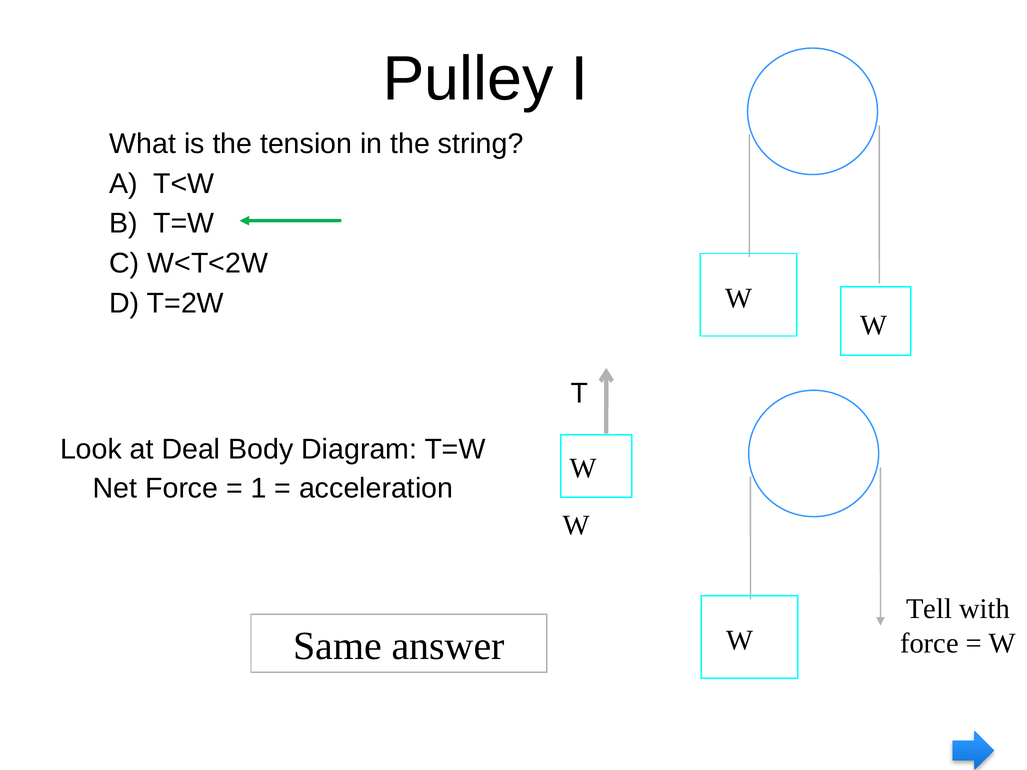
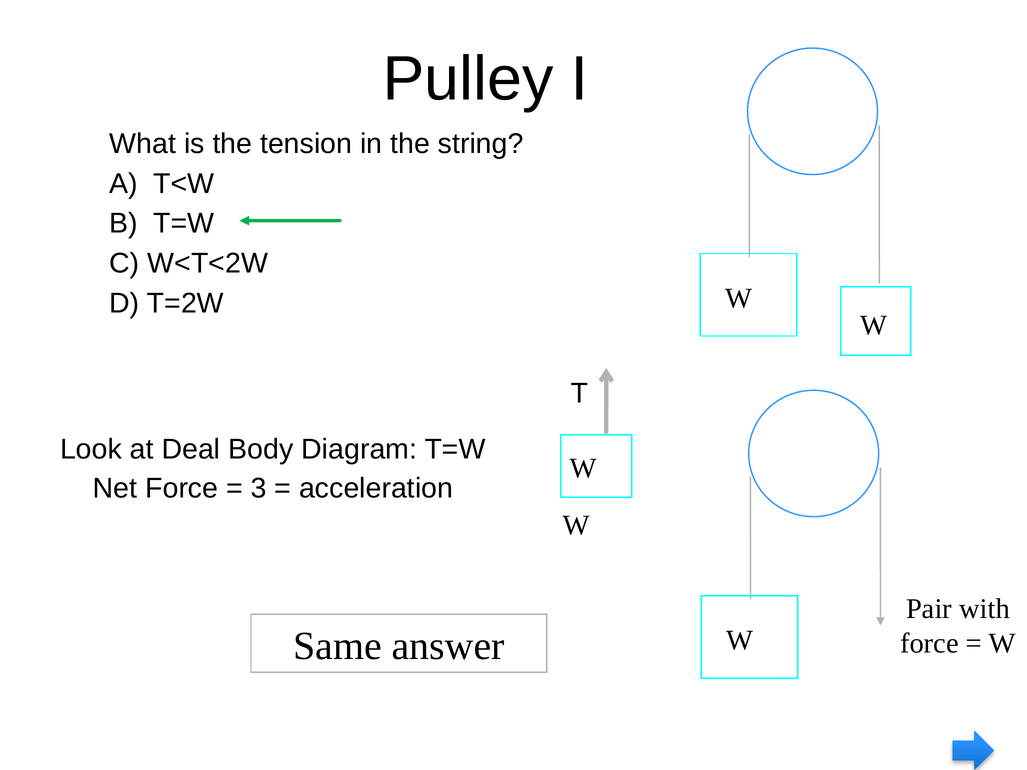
1: 1 -> 3 (259, 489)
Tell: Tell -> Pair (929, 609)
